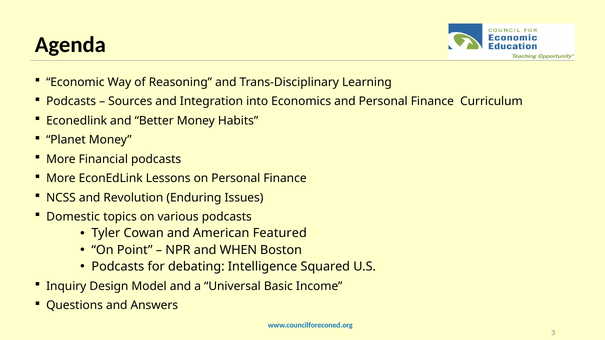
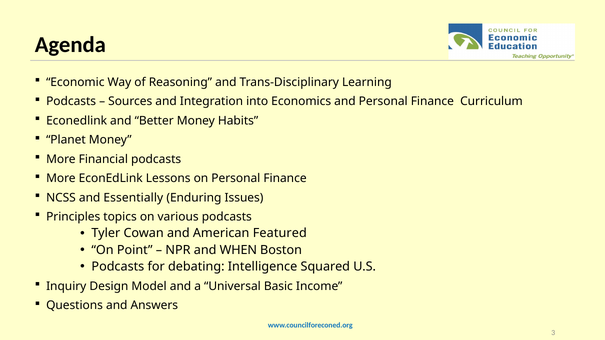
Revolution: Revolution -> Essentially (133, 198)
Domestic: Domestic -> Principles (73, 217)
